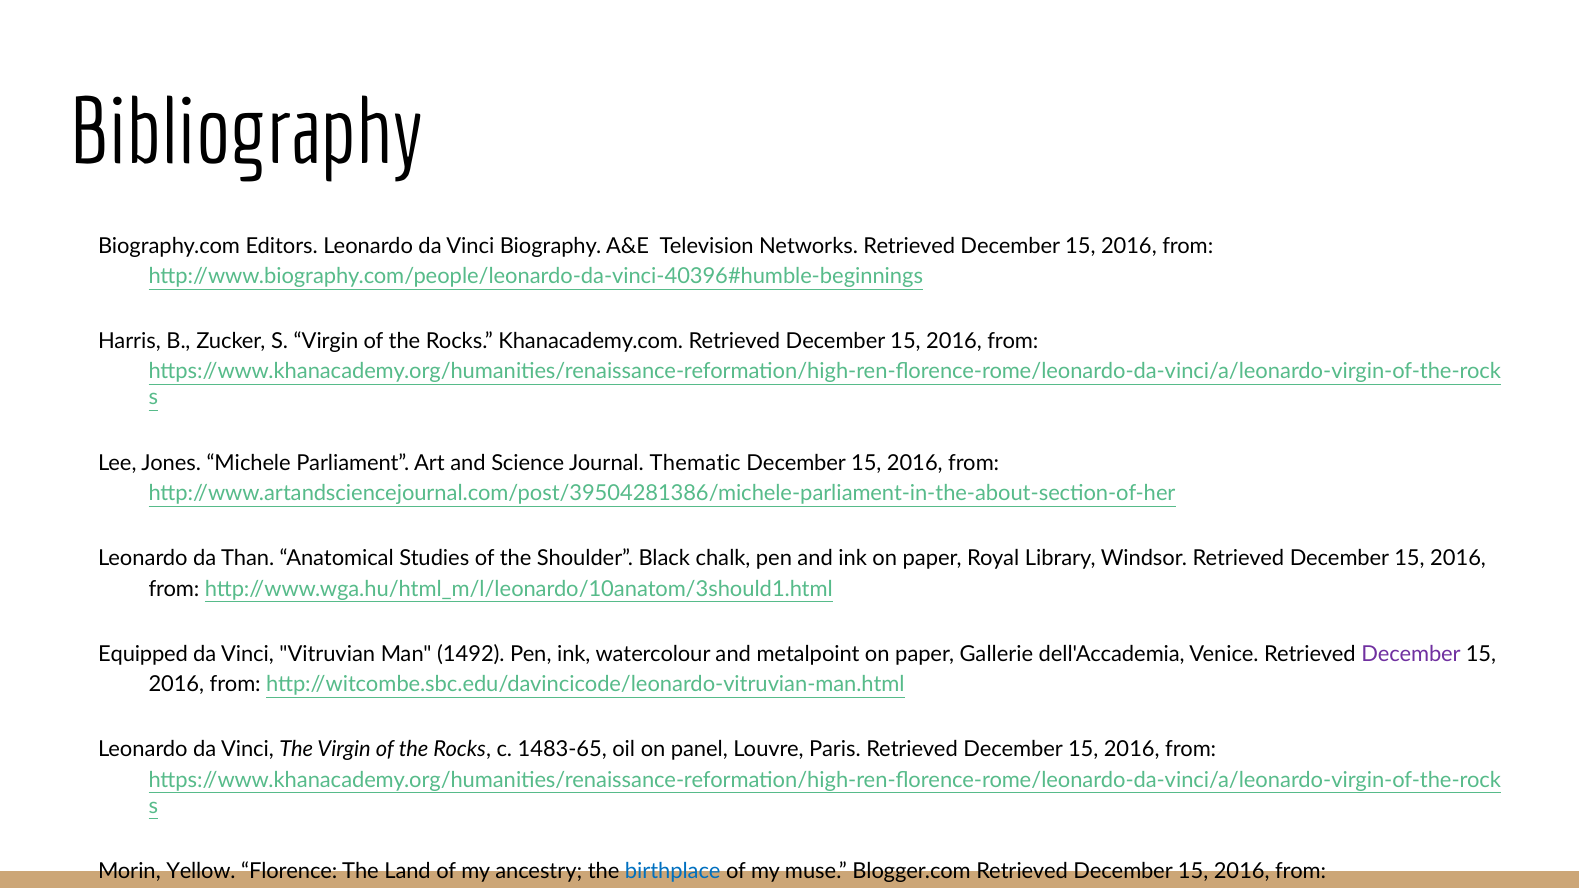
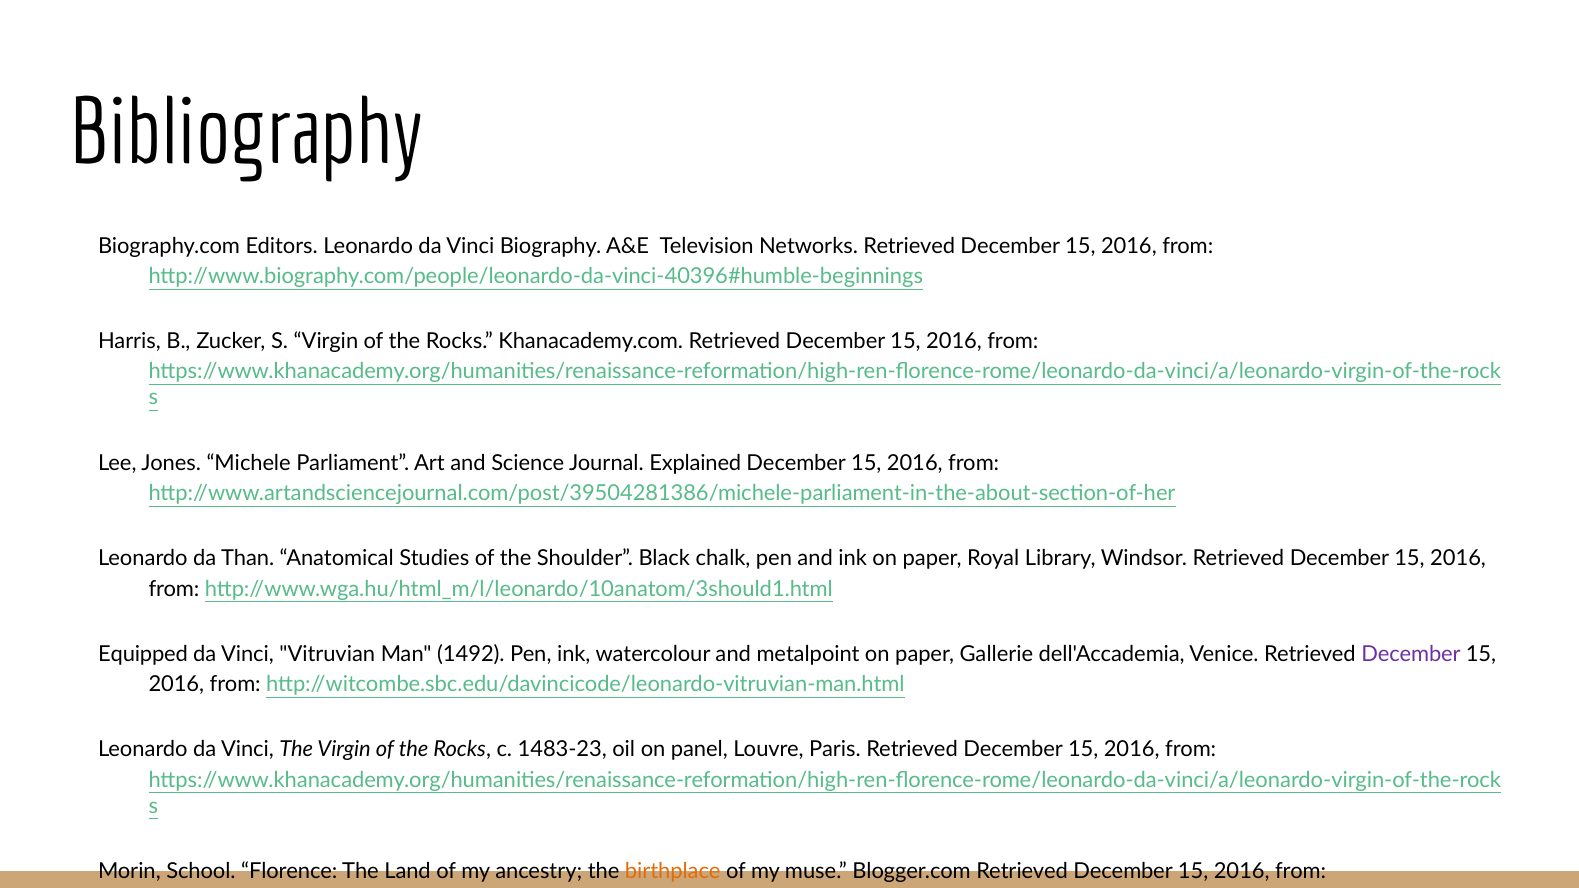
Thematic: Thematic -> Explained (695, 463)
1483-65: 1483-65 -> 1483-23 (562, 750)
Yellow: Yellow -> School (201, 871)
birthplace colour: blue -> orange (673, 871)
